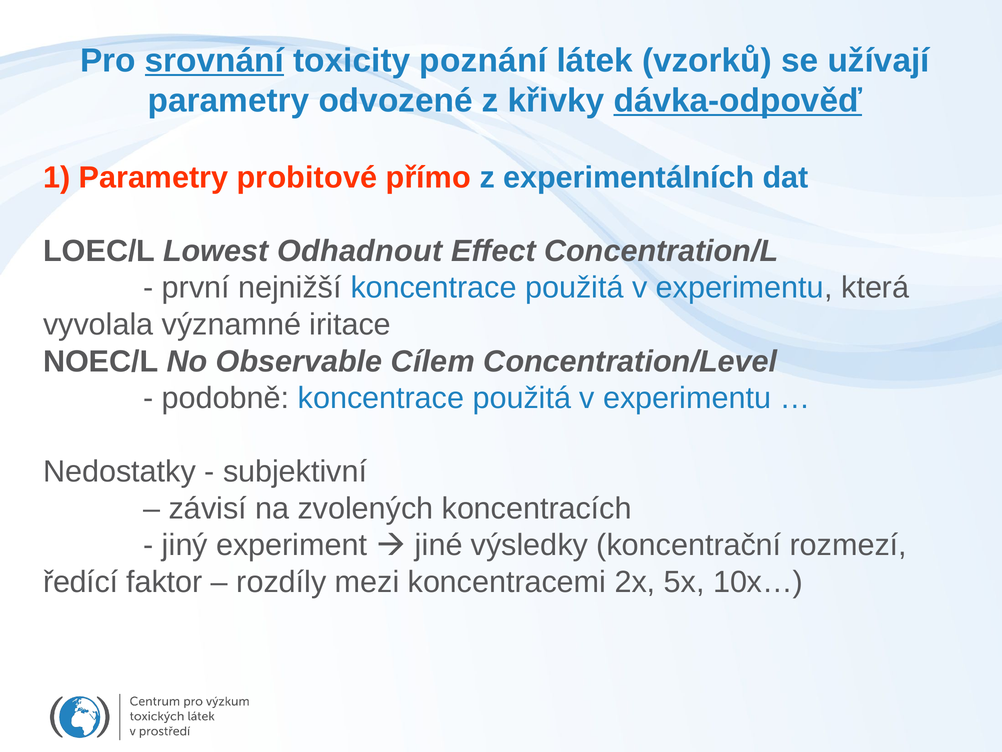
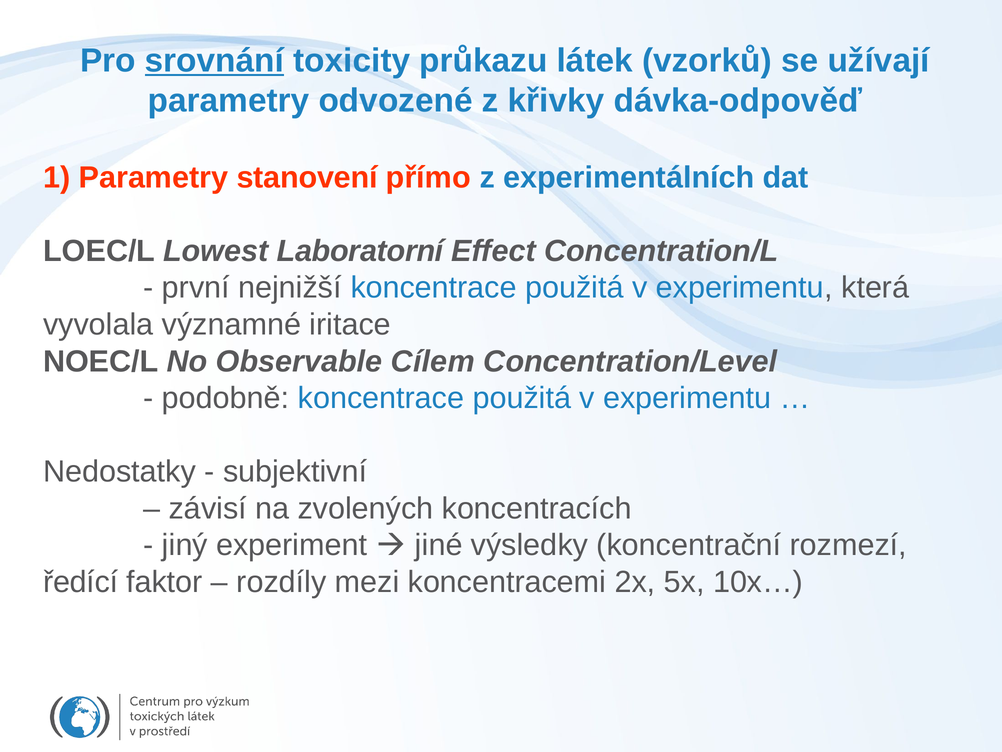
poznání: poznání -> průkazu (483, 61)
dávka-odpověď underline: present -> none (738, 101)
probitové: probitové -> stanovení (307, 178)
Odhadnout: Odhadnout -> Laboratorní (360, 251)
